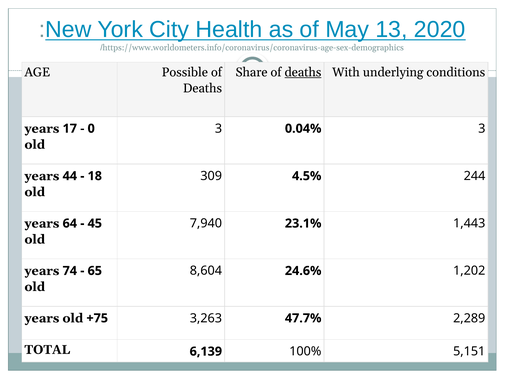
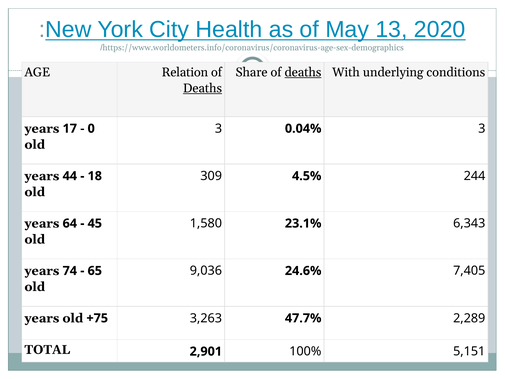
Possible: Possible -> Relation (185, 72)
Deaths underline: none -> present (202, 88)
7,940: 7,940 -> 1,580 (206, 223)
1,443: 1,443 -> 6,343 (469, 223)
8,604: 8,604 -> 9,036 (206, 271)
1,202: 1,202 -> 7,405 (469, 271)
6,139: 6,139 -> 2,901 (206, 351)
